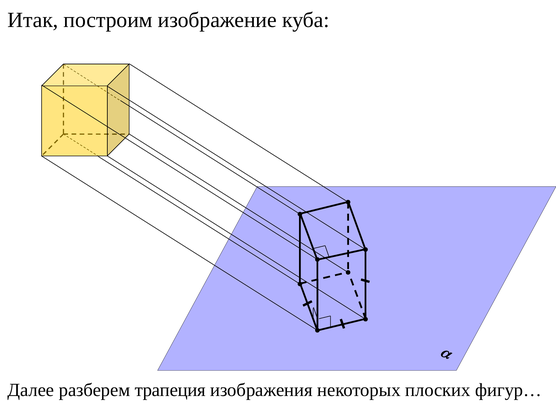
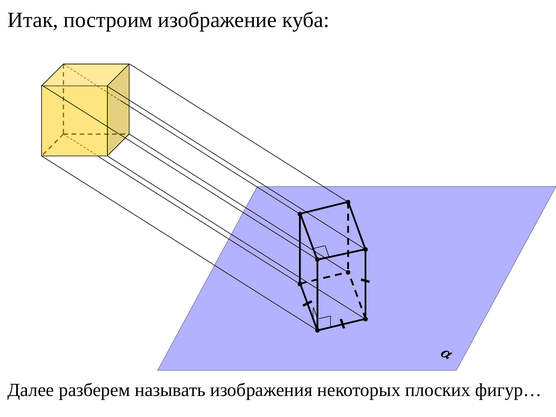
трапеция: трапеция -> называть (170, 390)
